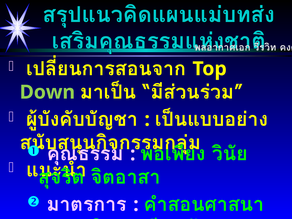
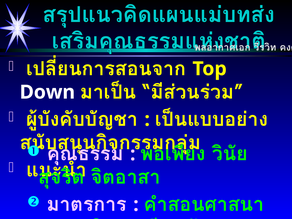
Down colour: light green -> white (47, 92)
